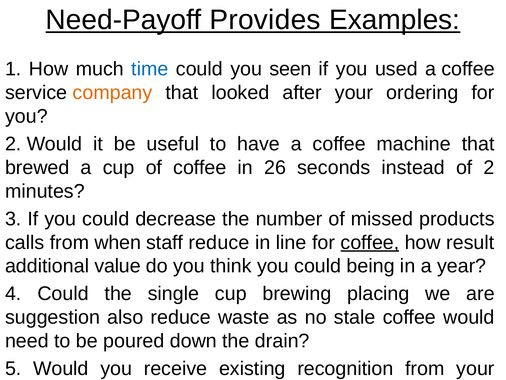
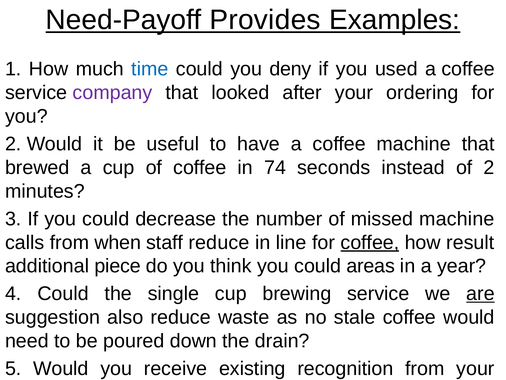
seen: seen -> deny (290, 69)
company colour: orange -> purple (113, 93)
26: 26 -> 74 (275, 167)
missed products: products -> machine (457, 219)
value: value -> piece (118, 266)
being: being -> areas (371, 266)
brewing placing: placing -> service (378, 293)
are underline: none -> present (481, 293)
